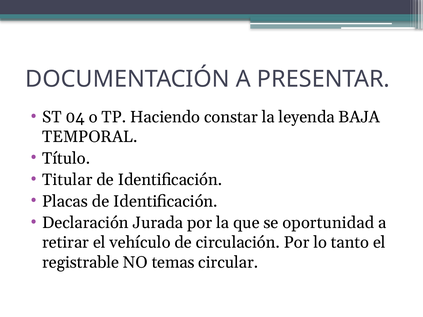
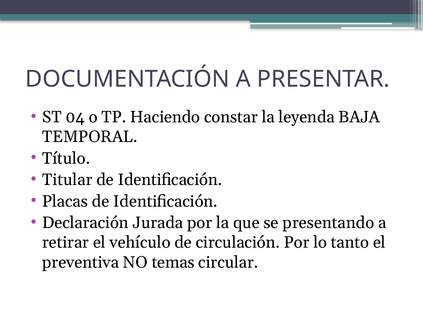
oportunidad: oportunidad -> presentando (328, 223)
registrable: registrable -> preventiva (81, 262)
